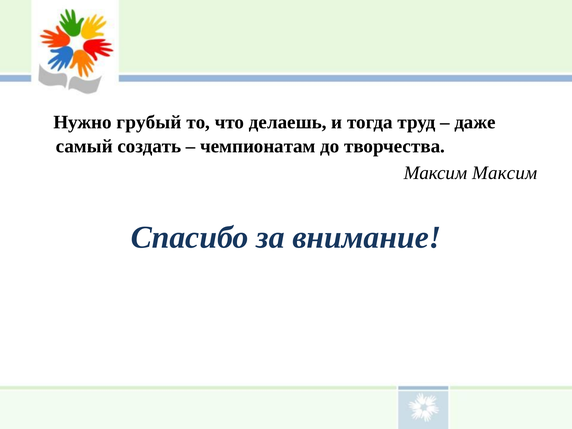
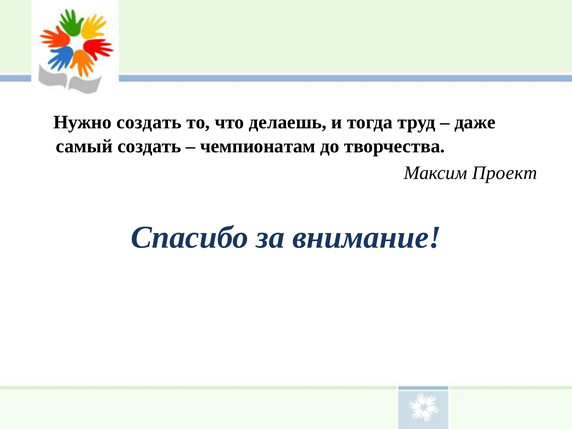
Нужно грубый: грубый -> создать (149, 122)
Максим Максим: Максим -> Проект (505, 173)
